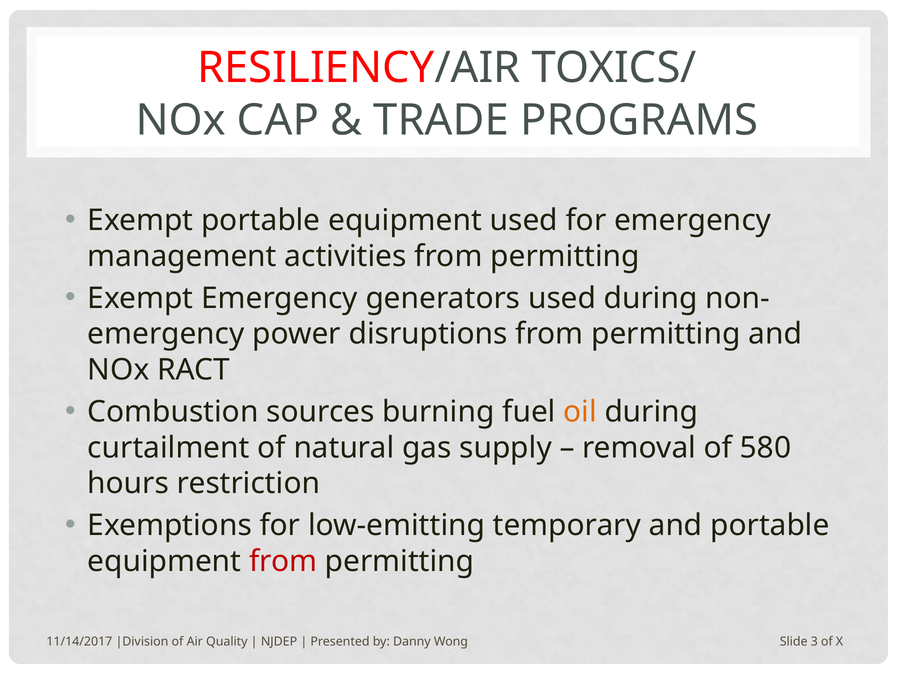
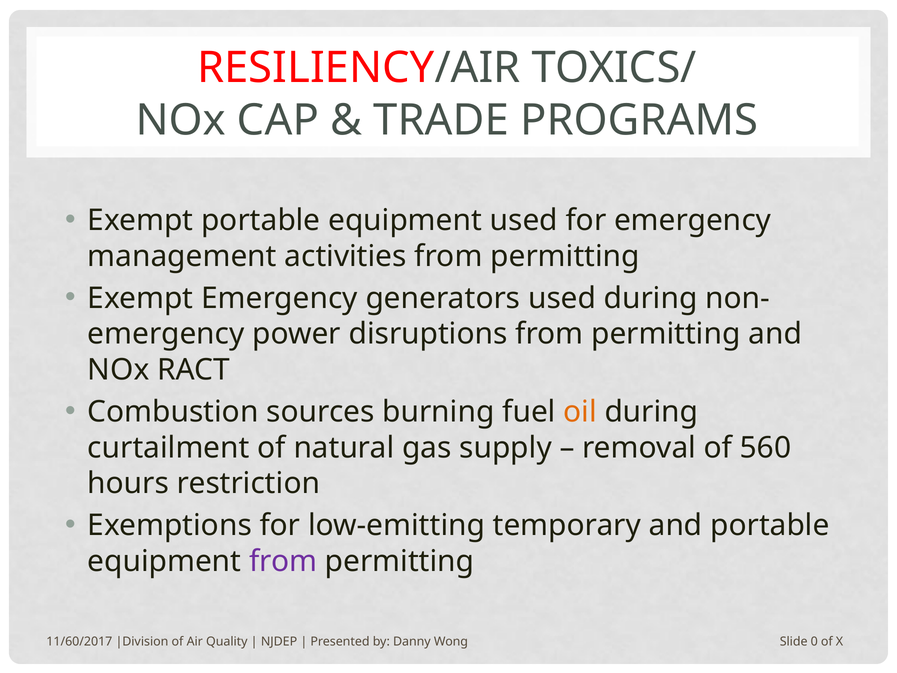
580: 580 -> 560 (765, 448)
from colour: red -> purple (283, 561)
11/14/2017: 11/14/2017 -> 11/60/2017 (79, 641)
3: 3 -> 0 (814, 641)
